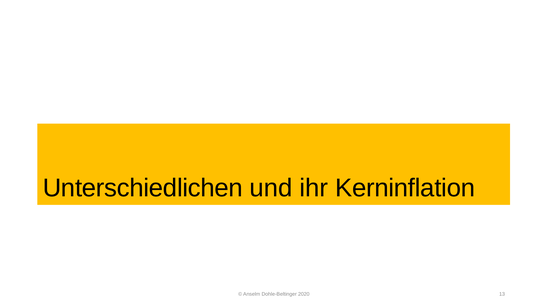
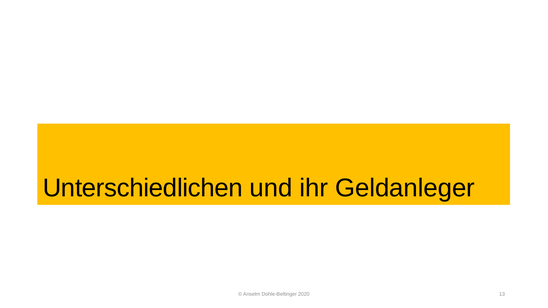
Kerninflation: Kerninflation -> Geldanleger (405, 188)
